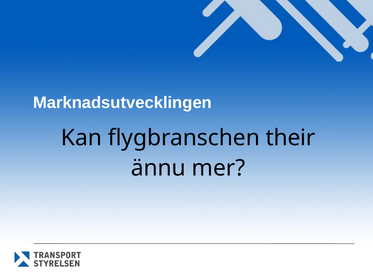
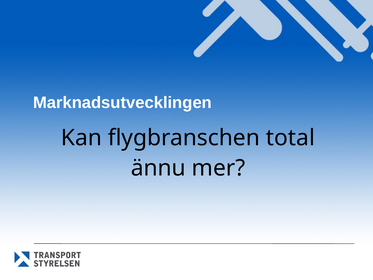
their: their -> total (290, 138)
